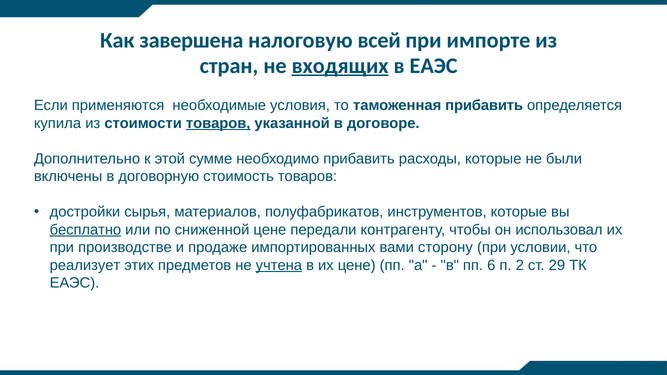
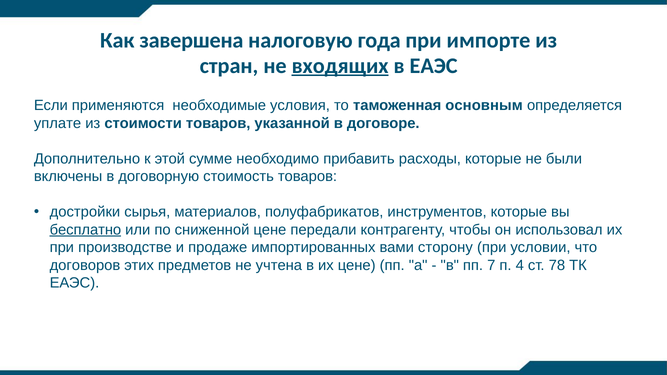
всей: всей -> года (379, 41)
таможенная прибавить: прибавить -> основным (484, 105)
купила: купила -> уплате (58, 123)
товаров underline: present -> none (218, 123)
реализует: реализует -> договоров (85, 265)
учтена underline: present -> none (279, 265)
6: 6 -> 7 (491, 265)
2: 2 -> 4 (520, 265)
29: 29 -> 78 (557, 265)
